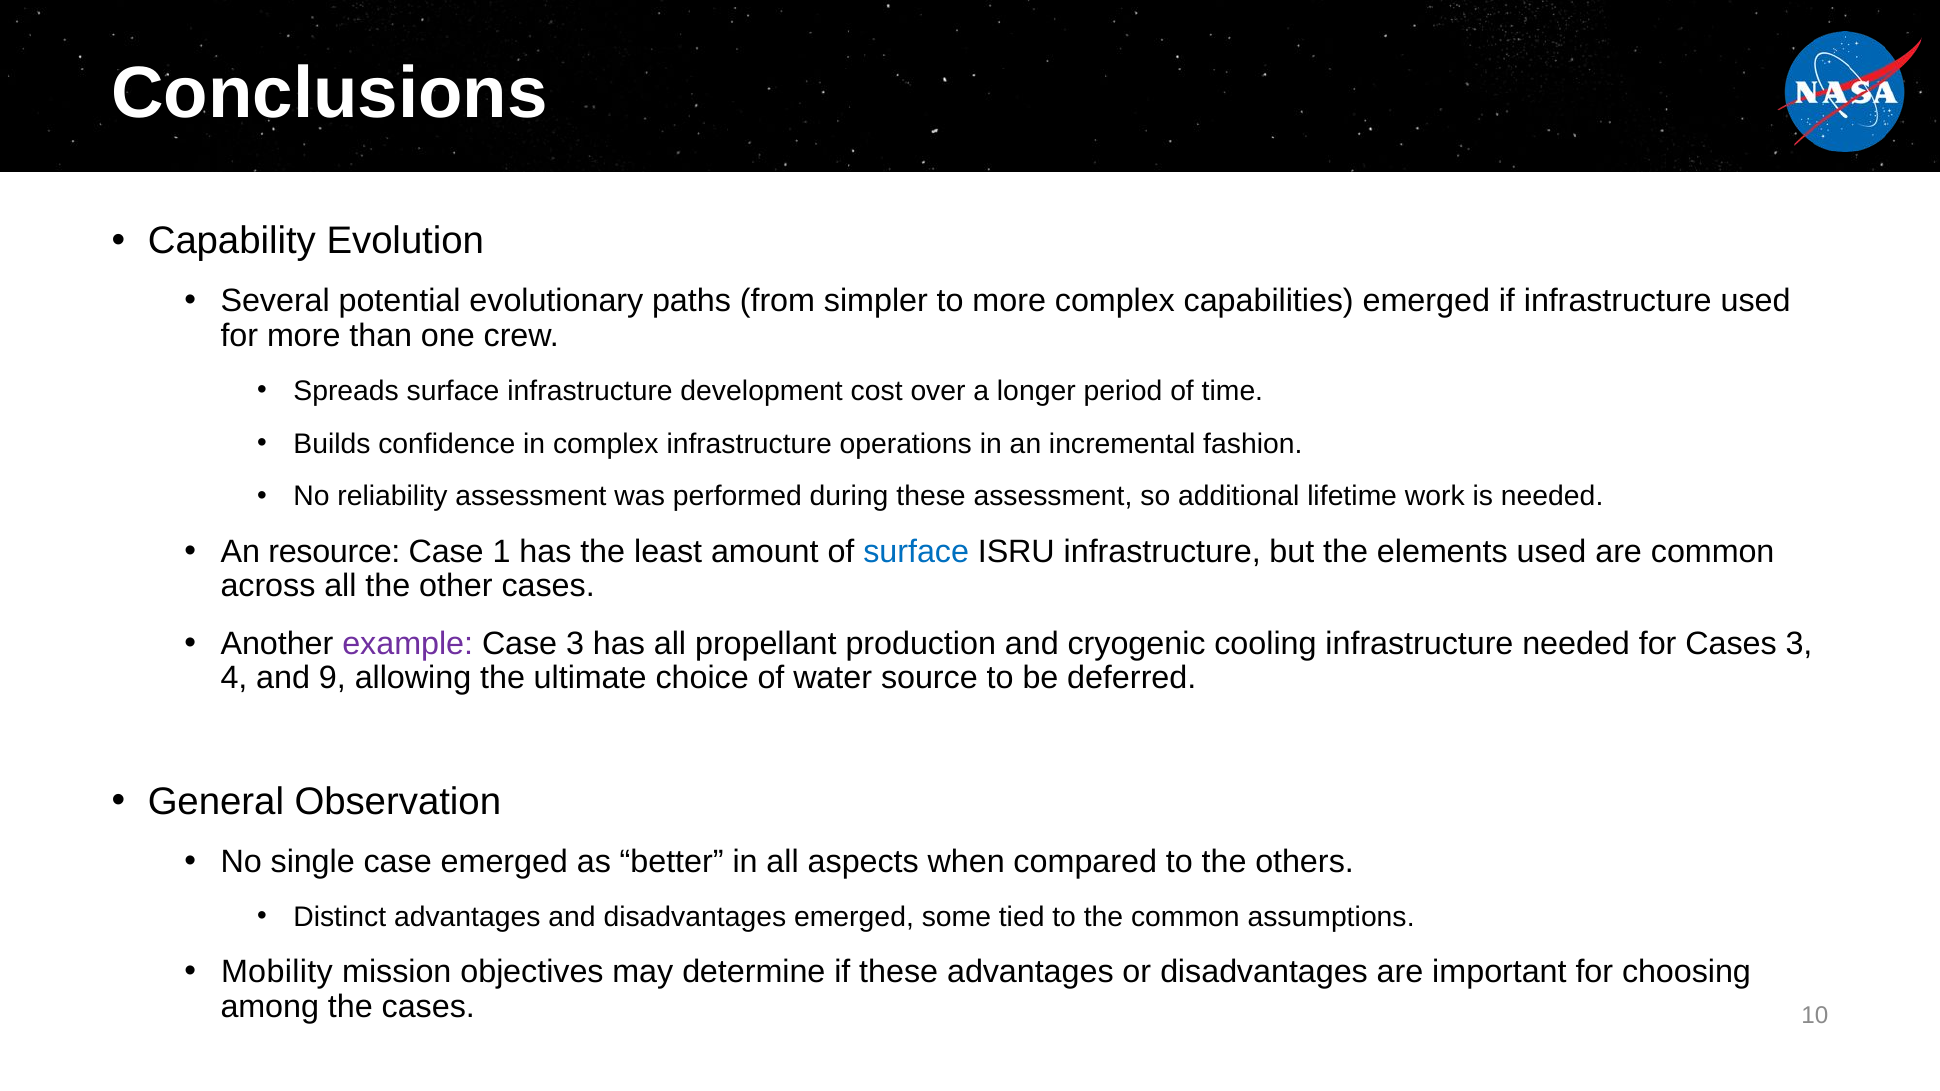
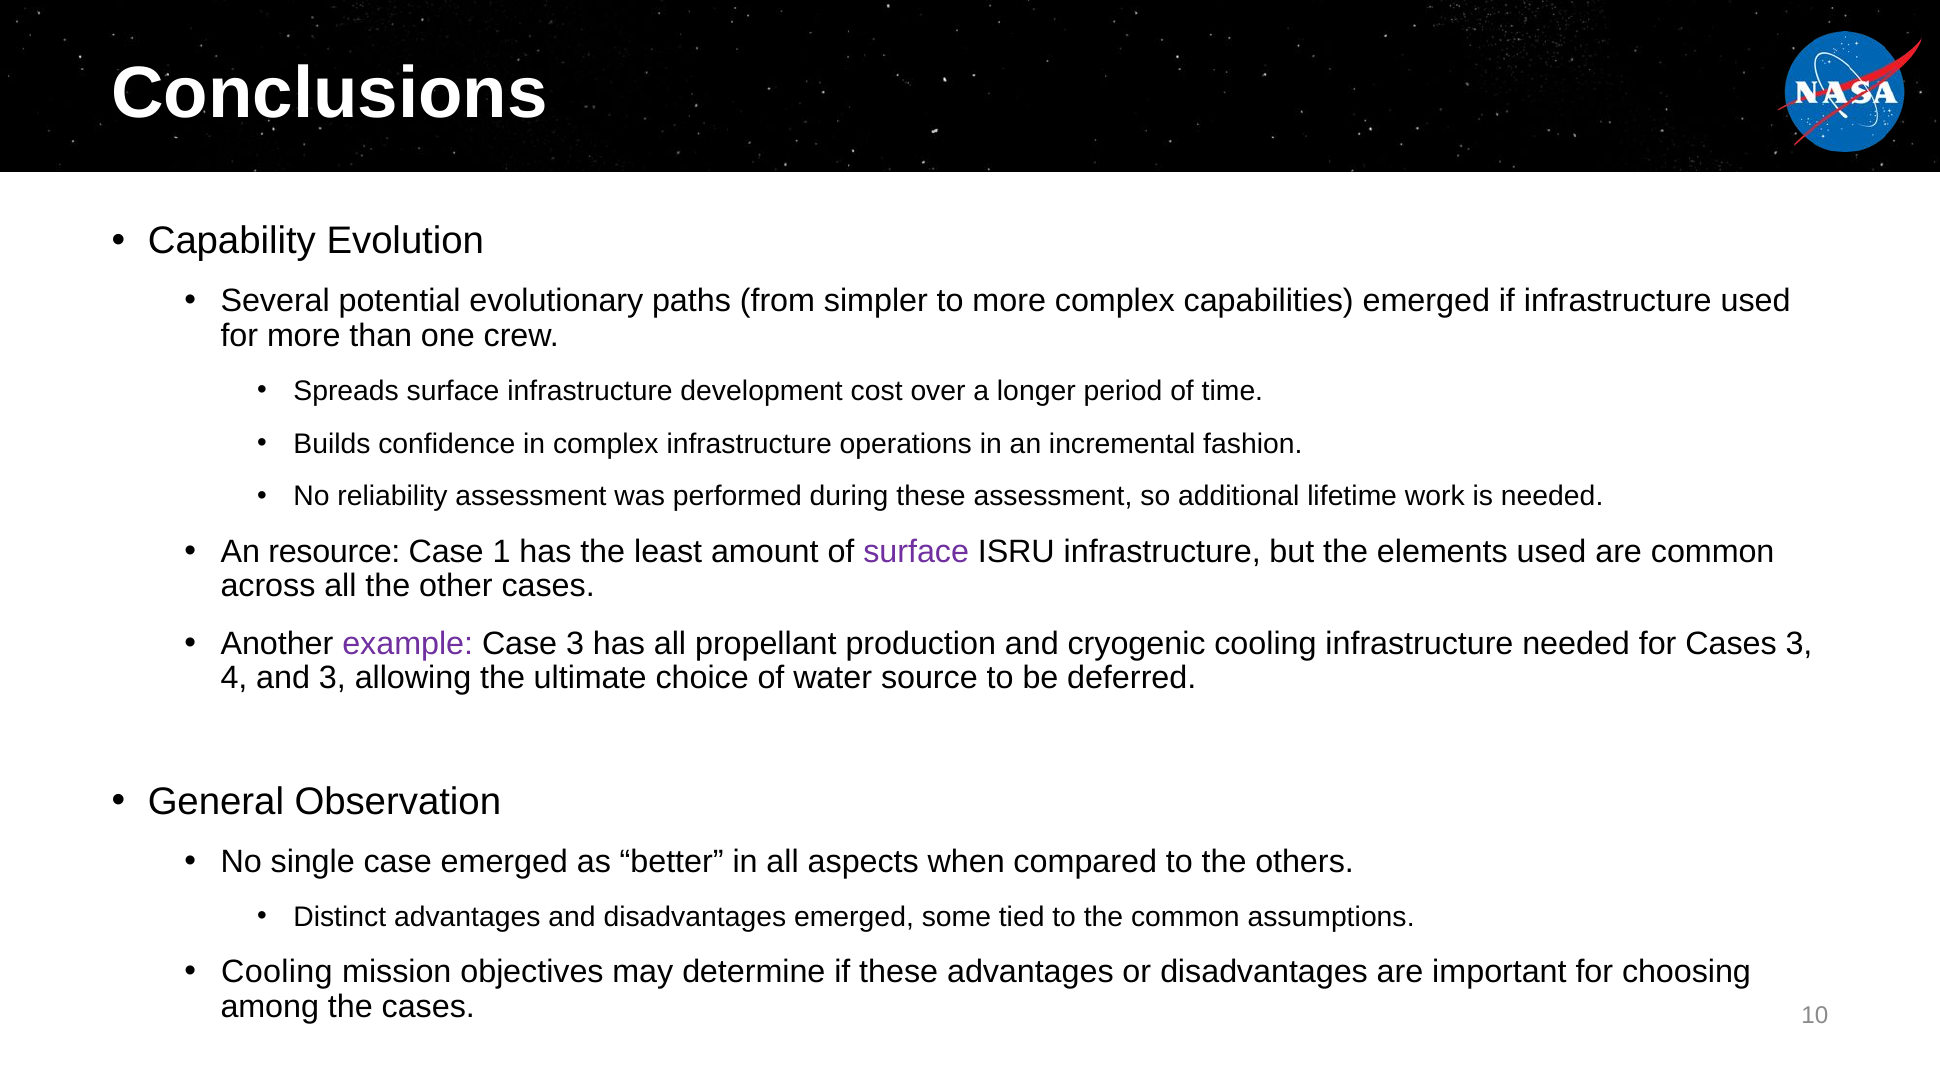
surface colour: blue -> purple (916, 552)
and 9: 9 -> 3 (332, 678)
Mobility: Mobility -> Cooling (277, 972)
